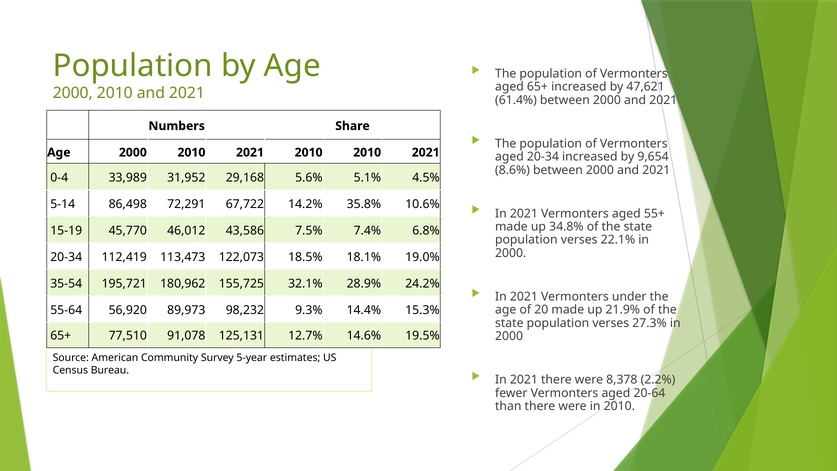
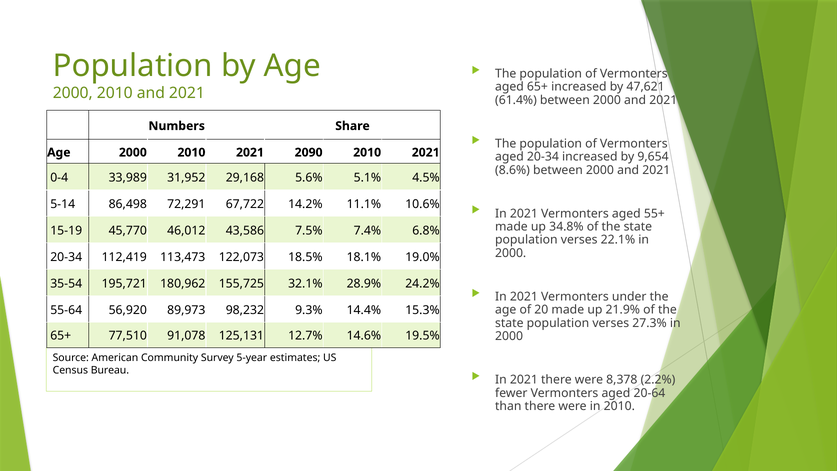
2021 2010: 2010 -> 2090 (309, 152)
35.8%: 35.8% -> 11.1% (364, 204)
